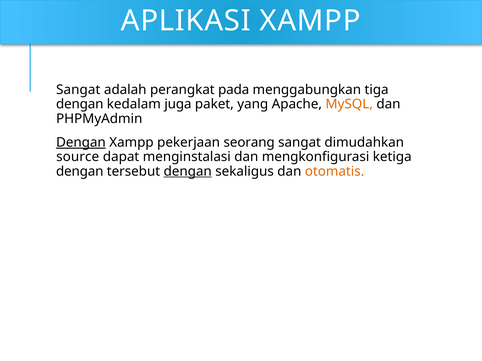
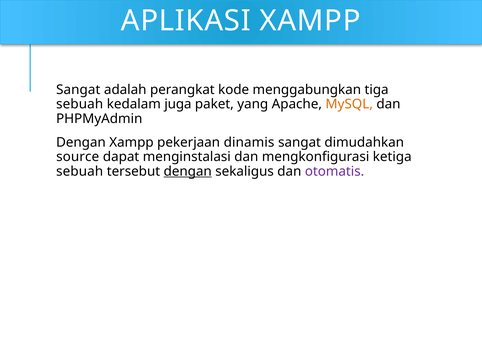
pada: pada -> kode (234, 90)
dengan: dengan -> sebuah (80, 104)
Dengan underline: present -> none (81, 143)
seorang: seorang -> dinamis (249, 143)
dengan: dengan -> sebuah (80, 172)
otomatis colour: orange -> purple (335, 172)
